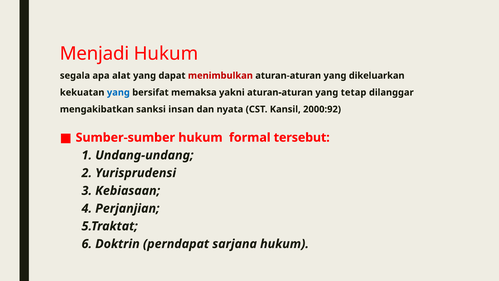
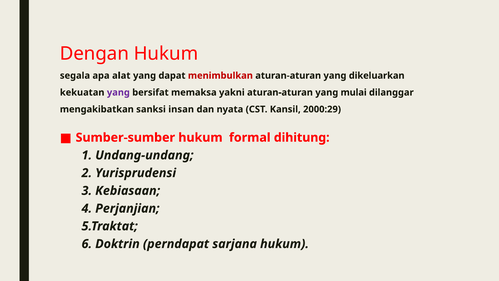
Menjadi: Menjadi -> Dengan (94, 54)
yang colour: blue -> purple (118, 92)
tetap: tetap -> mulai (354, 92)
2000:92: 2000:92 -> 2000:29 (322, 109)
tersebut: tersebut -> dihitung (302, 137)
